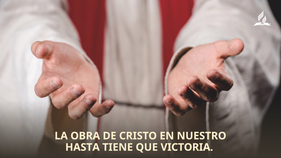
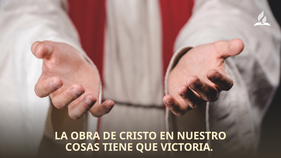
HASTA: HASTA -> COSAS (82, 147)
